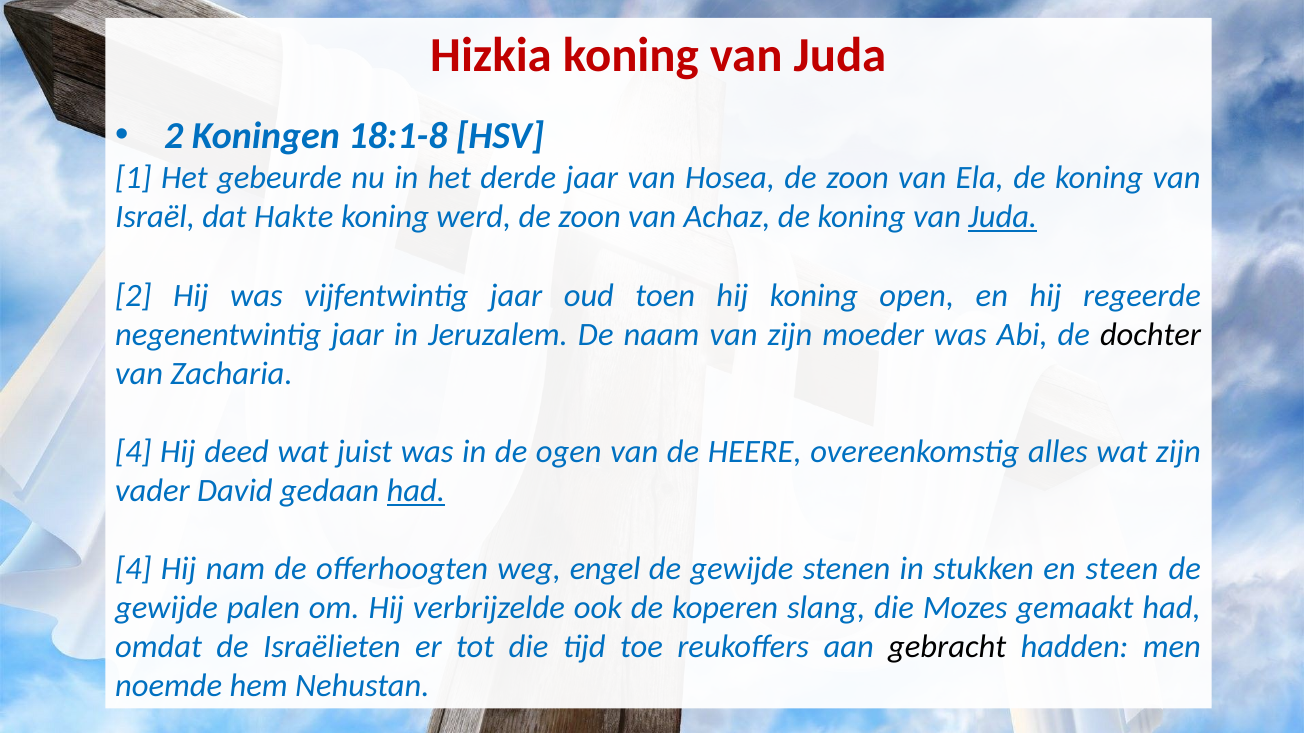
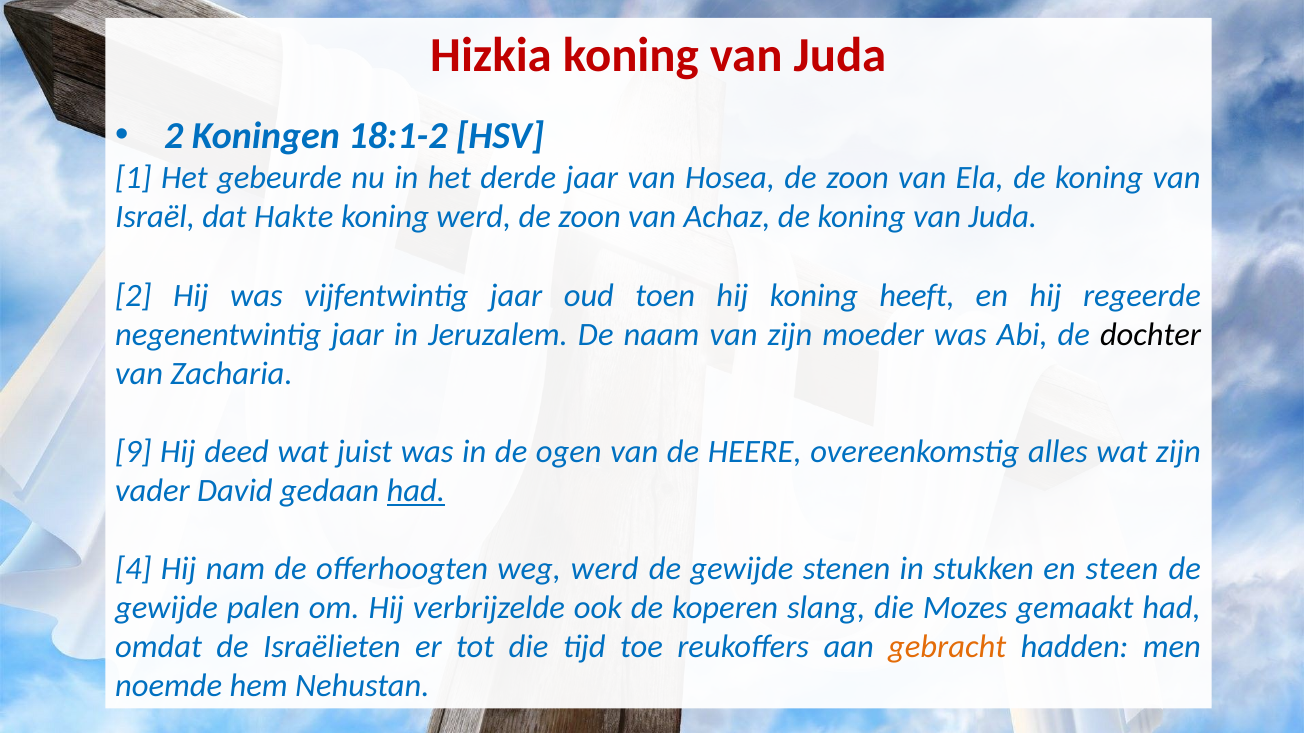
18:1-8: 18:1-8 -> 18:1-2 (398, 136)
Juda underline: present -> none (1003, 217)
open: open -> heeft (917, 295)
4: 4 -> 9 (133, 452)
weg engel: engel -> werd (605, 569)
gebracht colour: black -> orange (947, 648)
